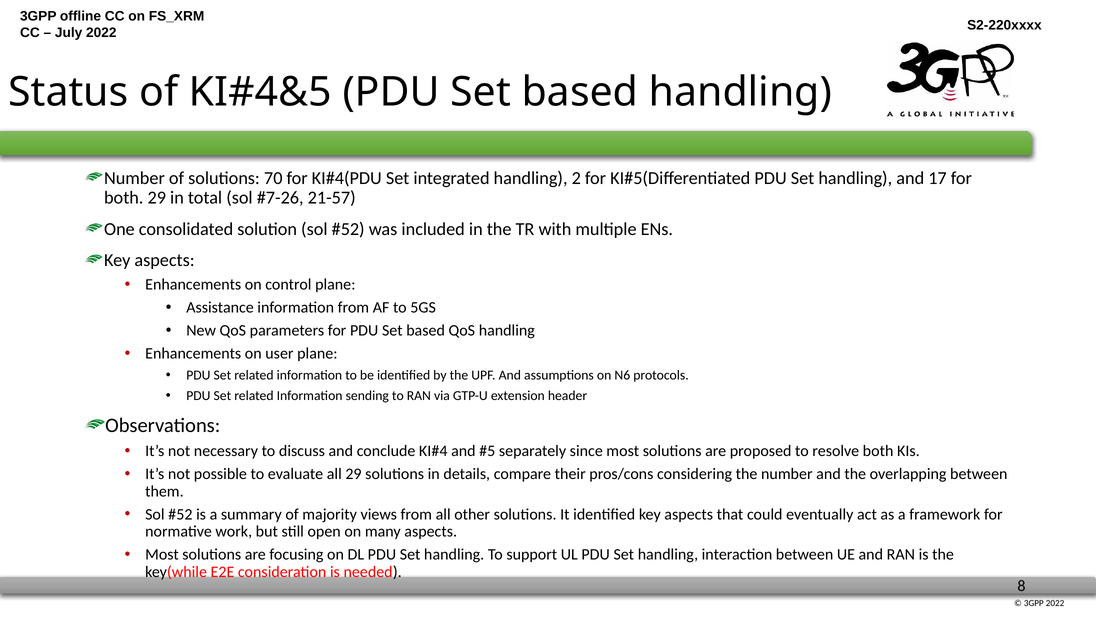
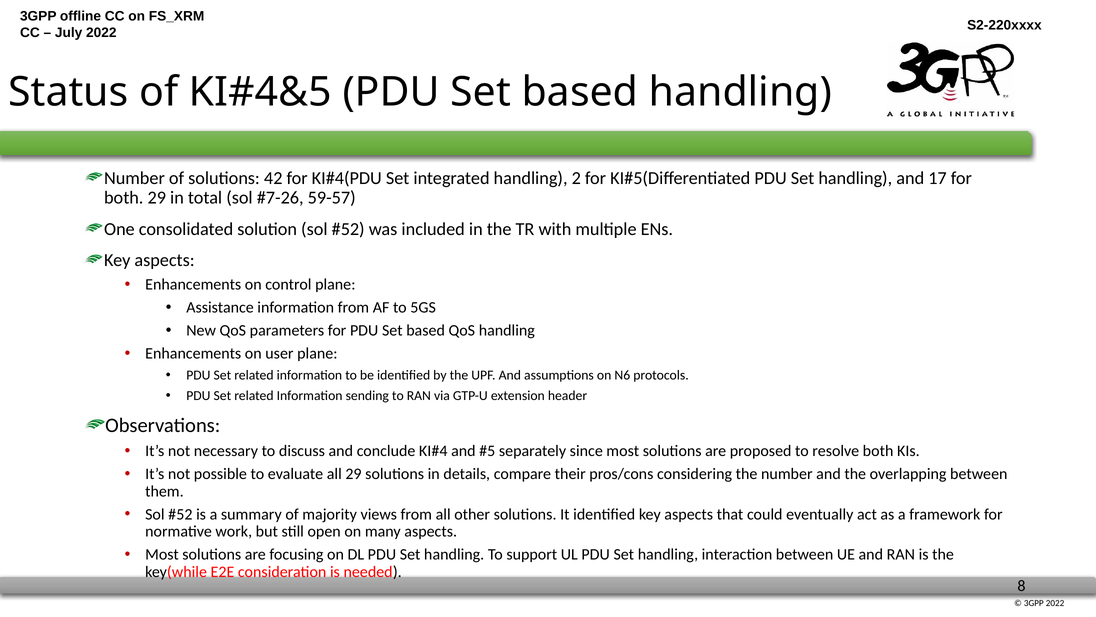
70: 70 -> 42 (273, 178)
21-57: 21-57 -> 59-57 (332, 198)
